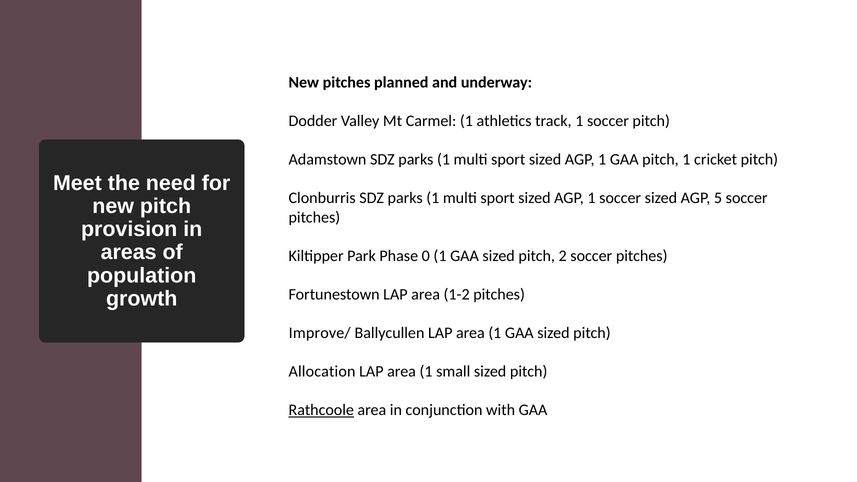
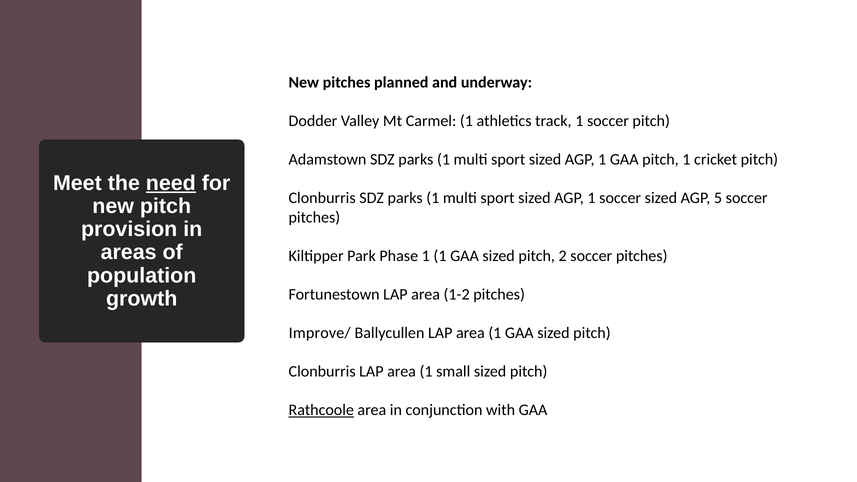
need underline: none -> present (171, 183)
Phase 0: 0 -> 1 (426, 256)
Allocation: Allocation -> Clonburris (322, 372)
